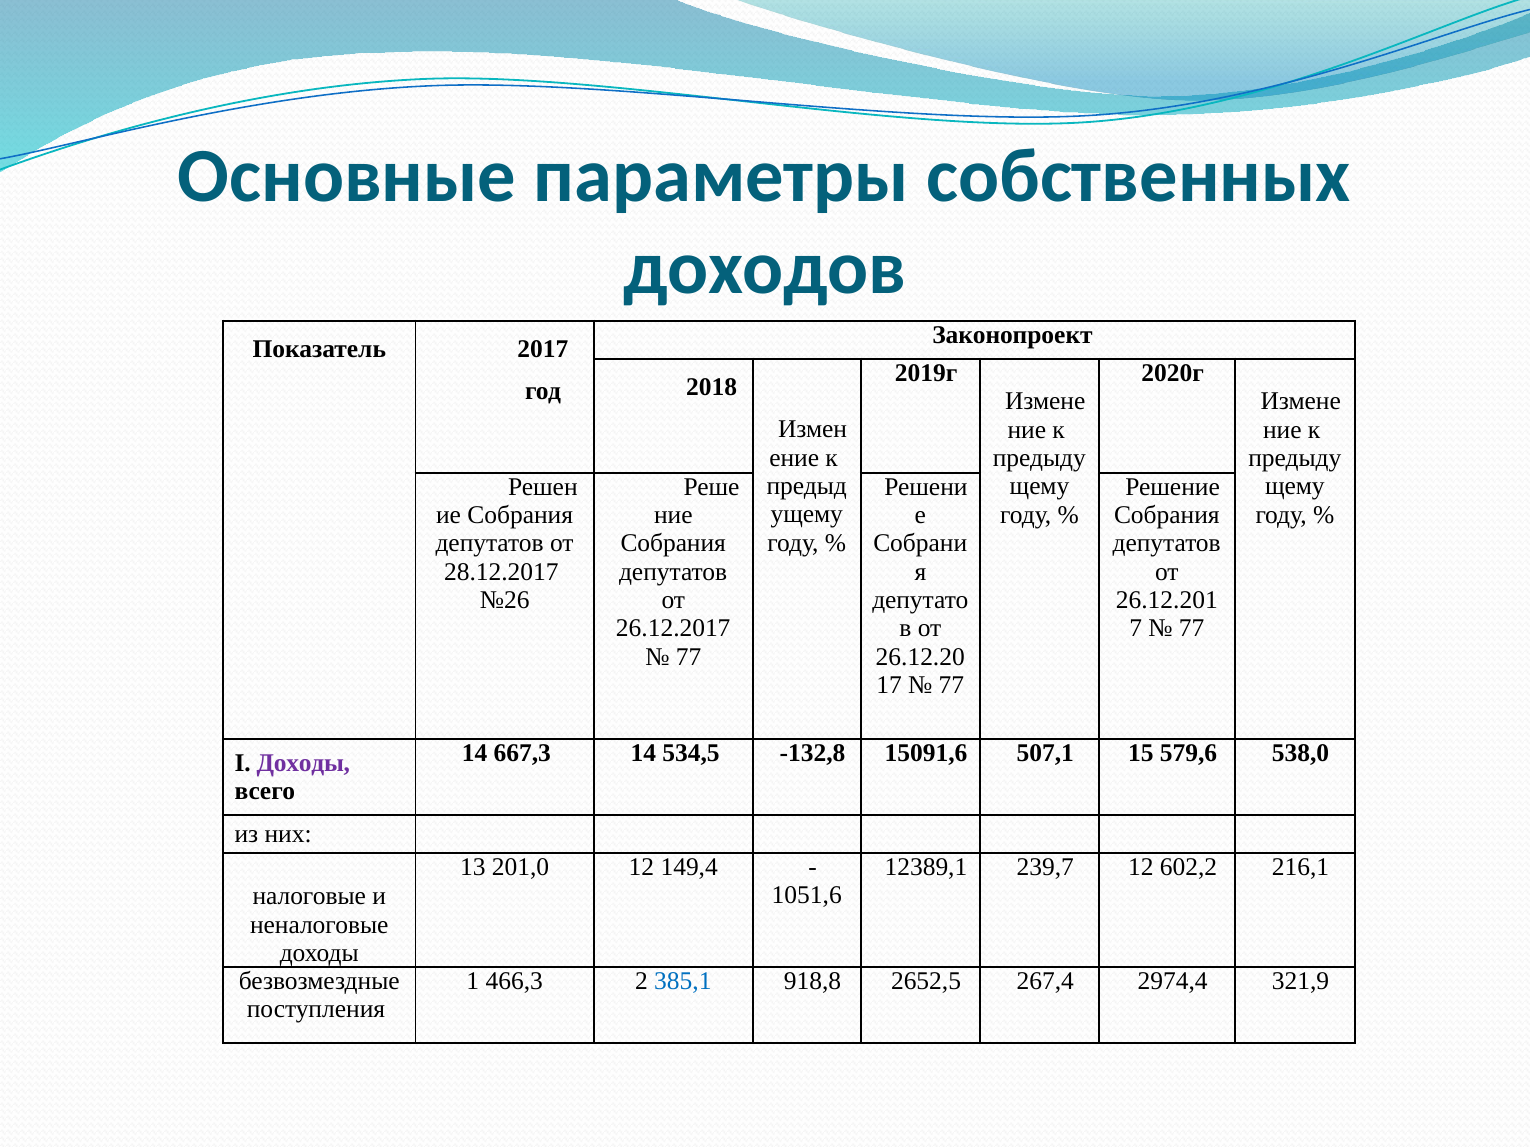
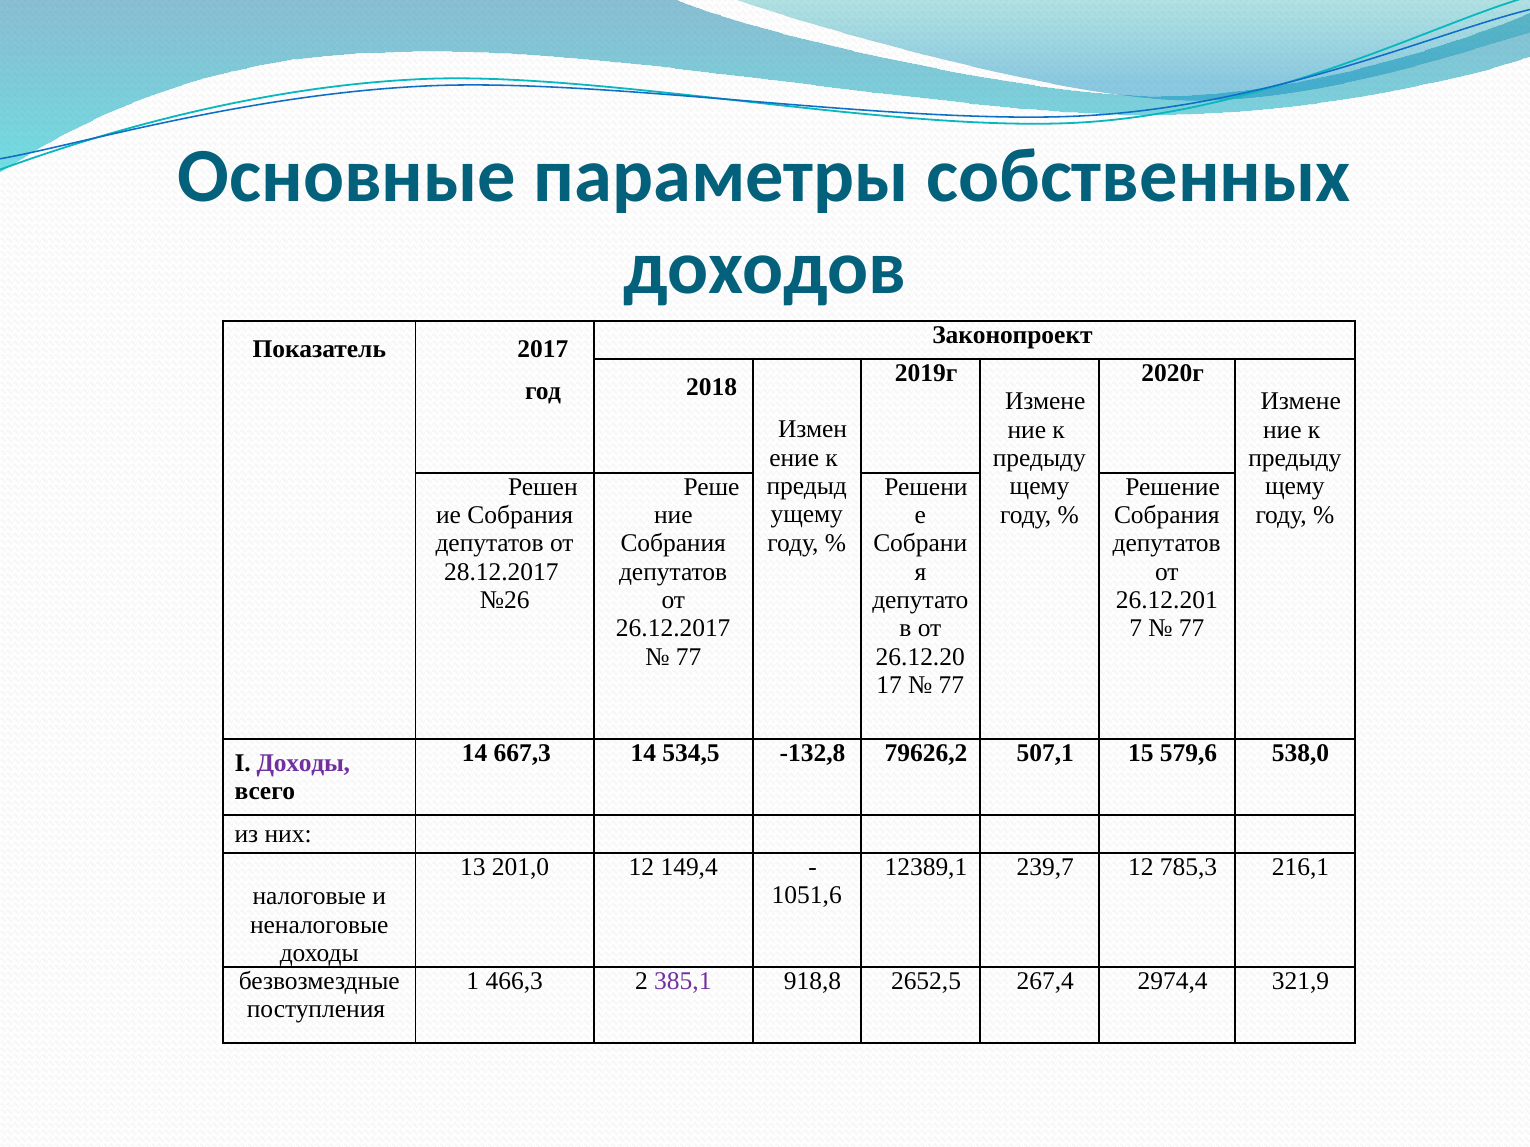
15091,6: 15091,6 -> 79626,2 (926, 753)
602,2: 602,2 -> 785,3 (1188, 868)
385,1 colour: blue -> purple (683, 982)
